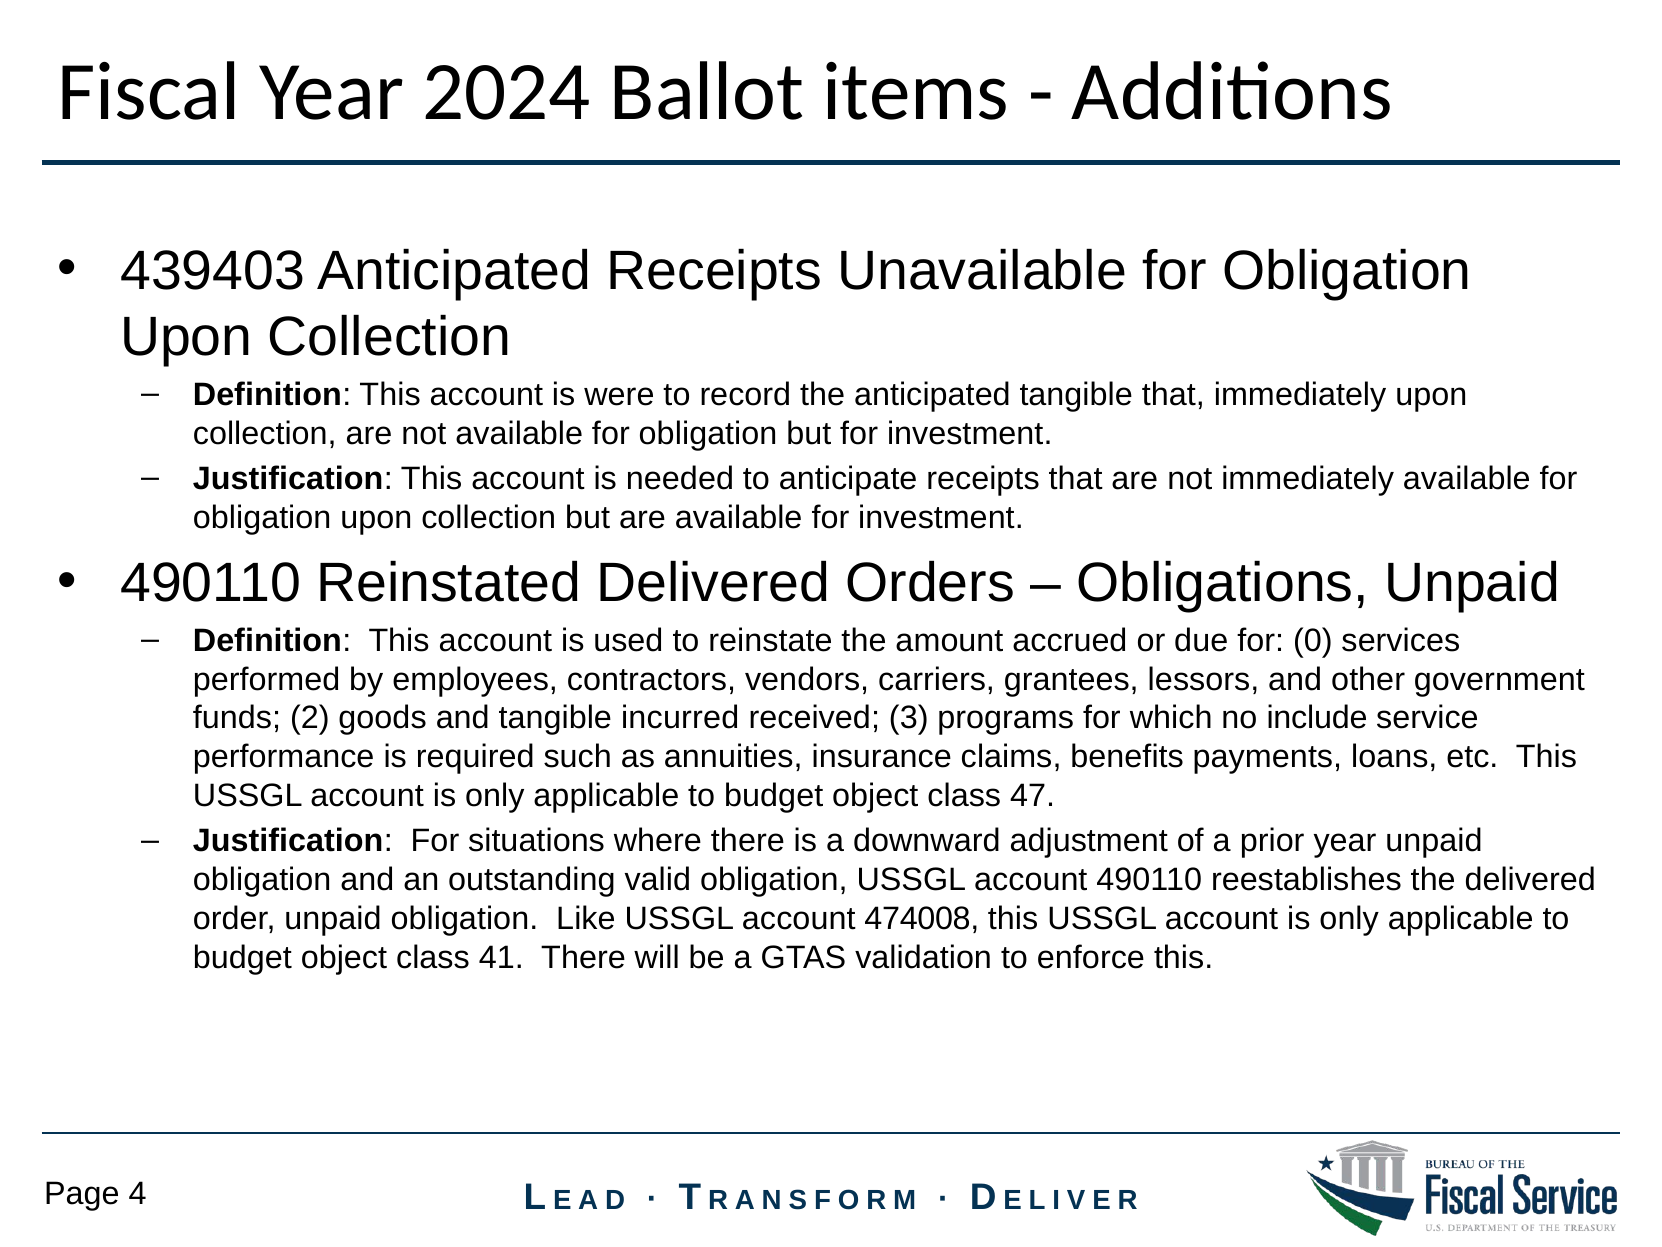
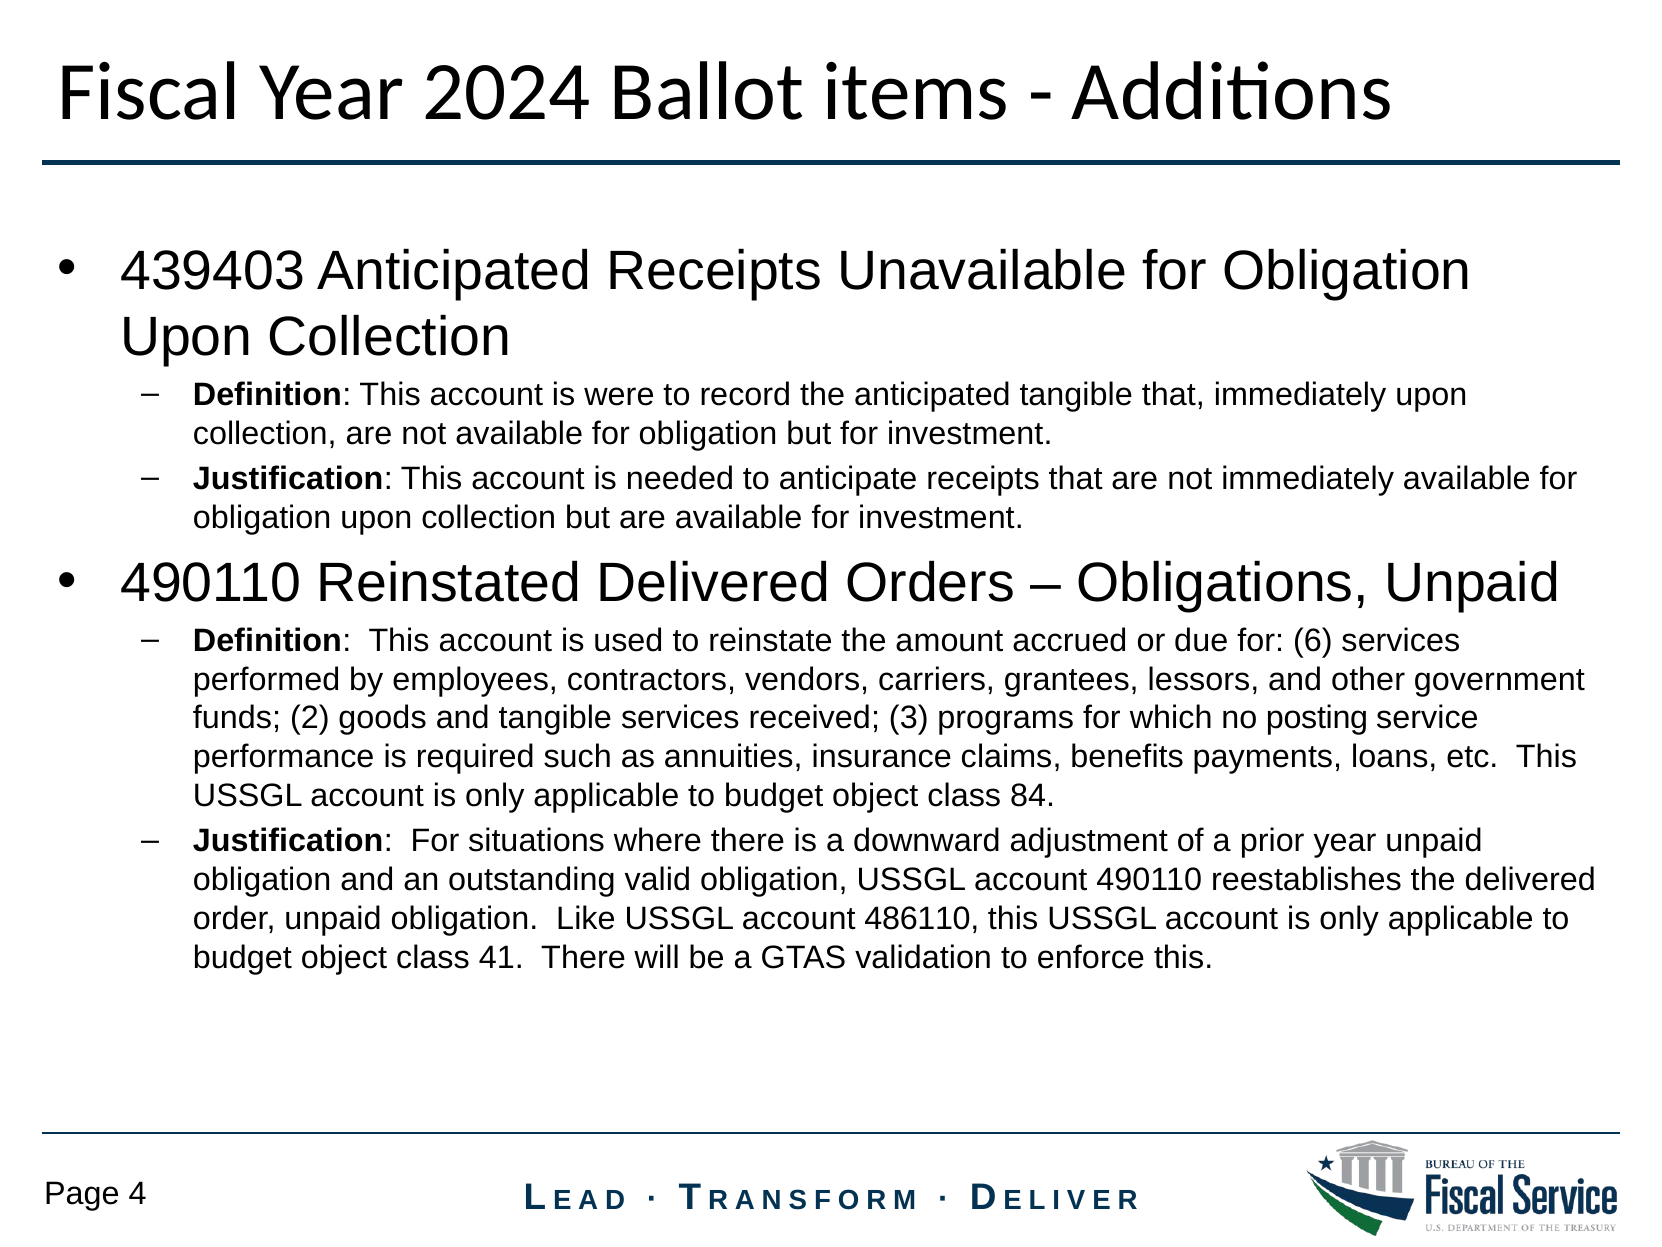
0: 0 -> 6 (1313, 640)
tangible incurred: incurred -> services (680, 718)
include: include -> posting (1317, 718)
47: 47 -> 84 (1033, 796)
474008: 474008 -> 486110 (922, 918)
